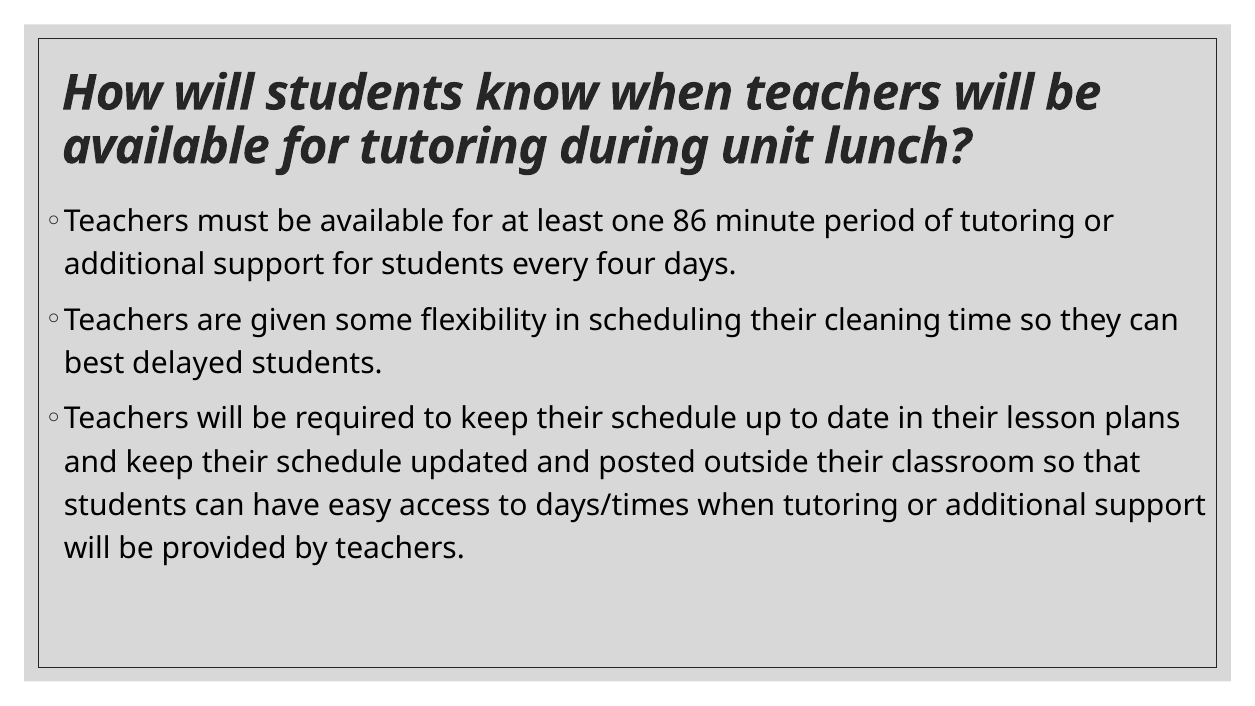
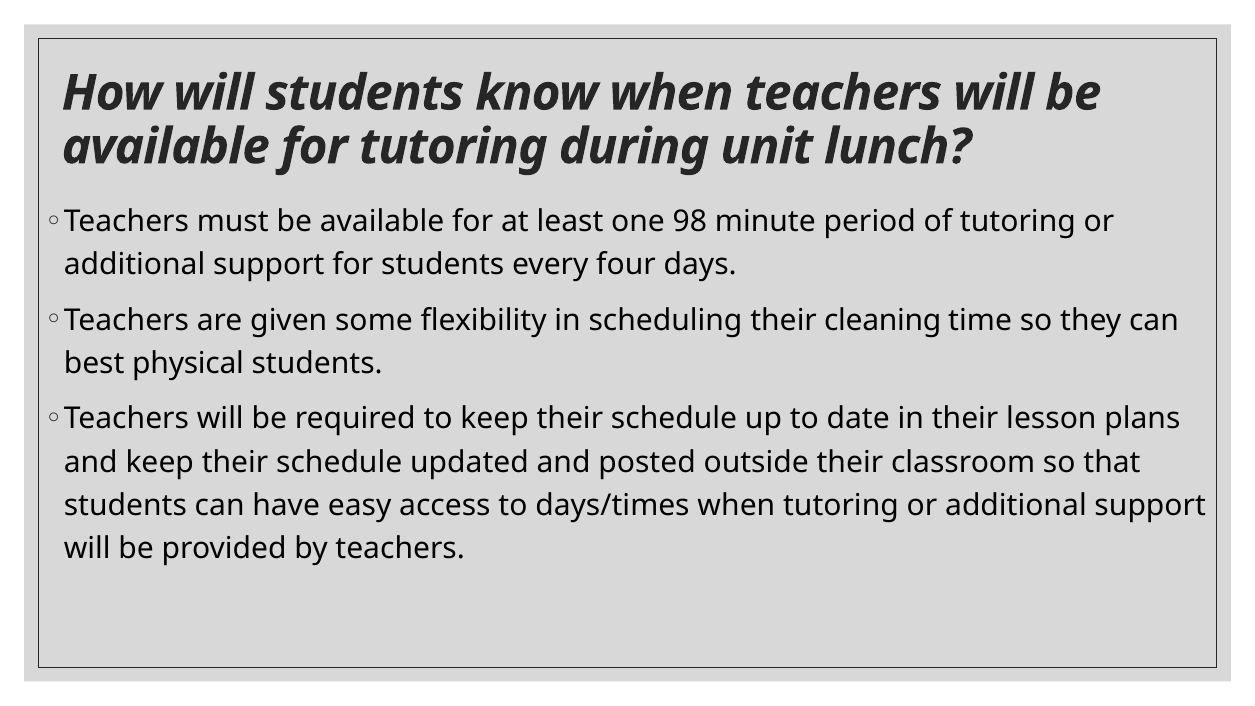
86: 86 -> 98 (690, 222)
delayed: delayed -> physical (188, 363)
